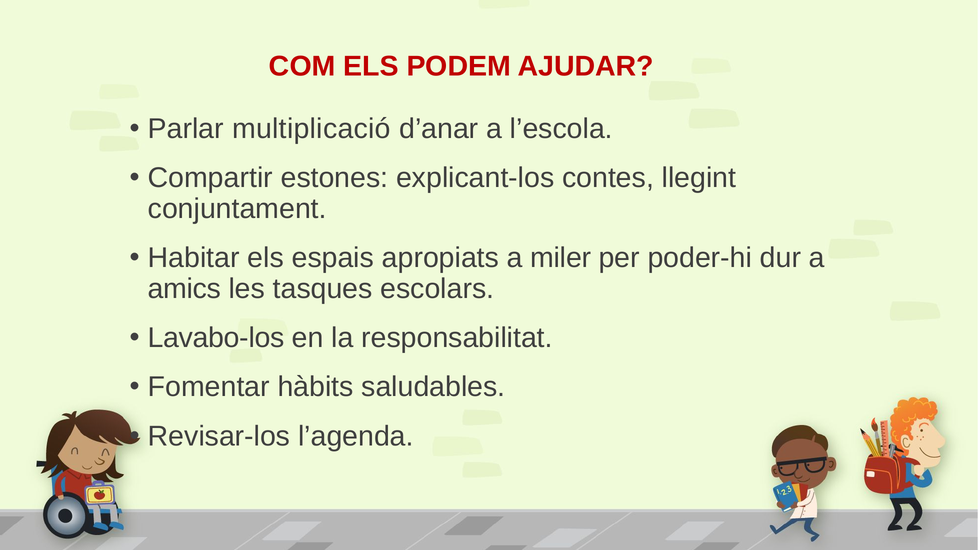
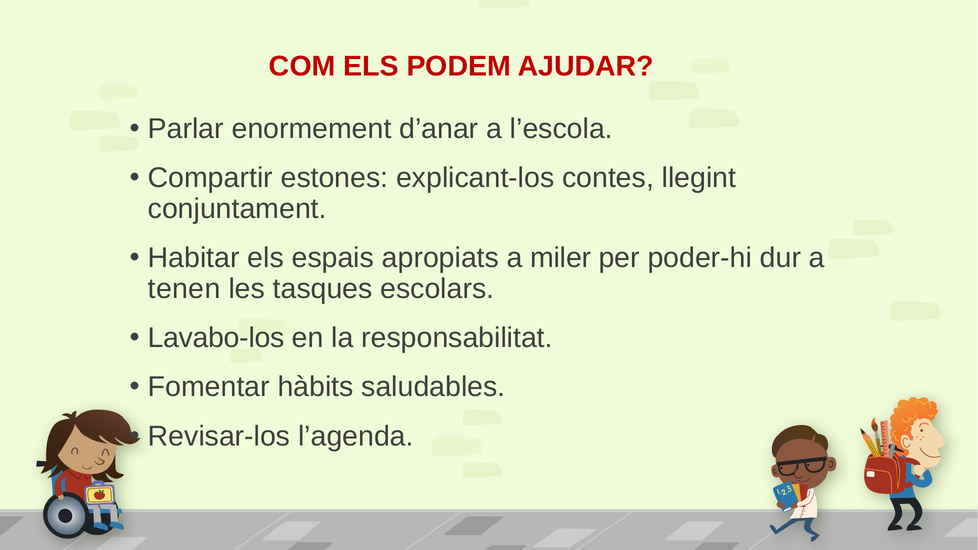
multiplicació: multiplicació -> enormement (312, 129)
amics: amics -> tenen (184, 289)
